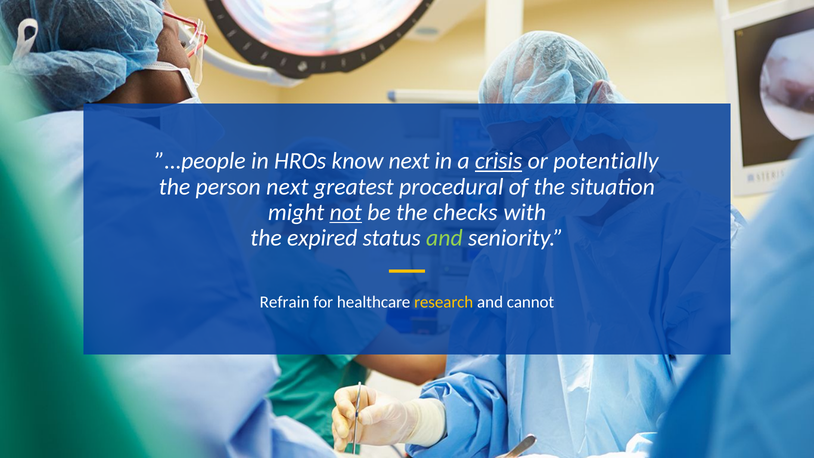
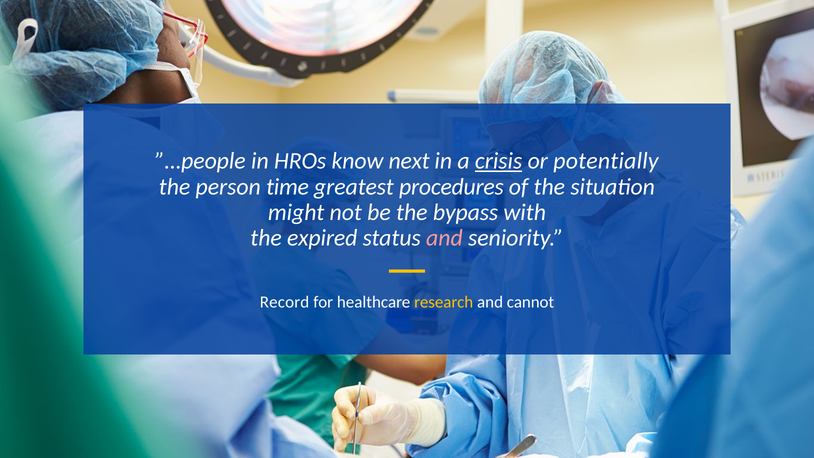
person next: next -> time (288, 187)
procedural: procedural -> procedures (451, 187)
not underline: present -> none (346, 212)
checks: checks -> bypass (466, 212)
and colour: light green -> pink (444, 238)
Refrain: Refrain -> Record (285, 302)
